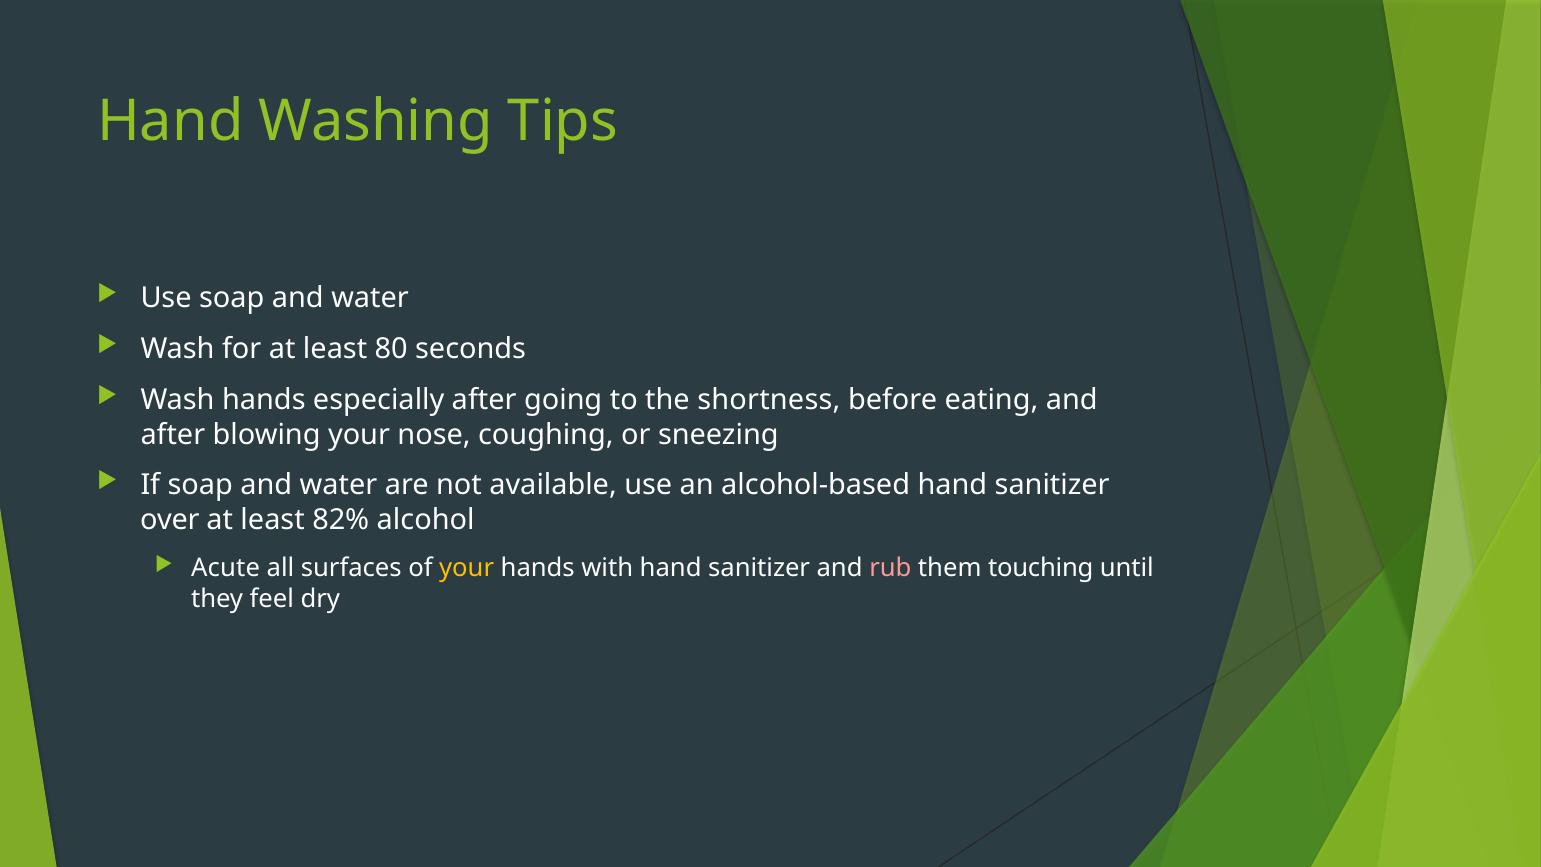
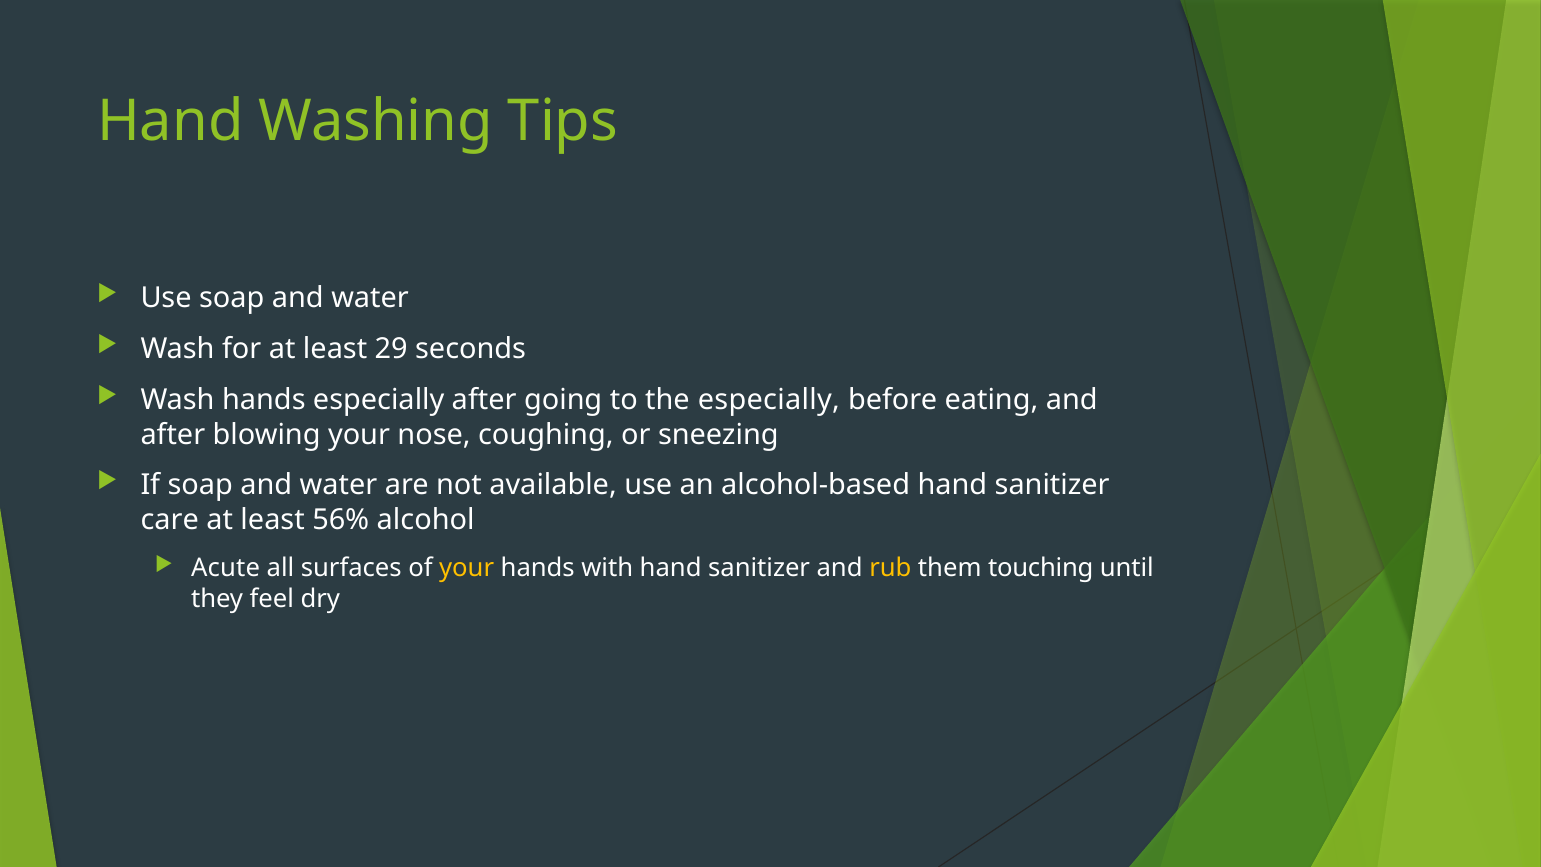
80: 80 -> 29 (391, 349)
the shortness: shortness -> especially (769, 400)
over: over -> care (170, 520)
82%: 82% -> 56% (341, 520)
rub colour: pink -> yellow (890, 568)
